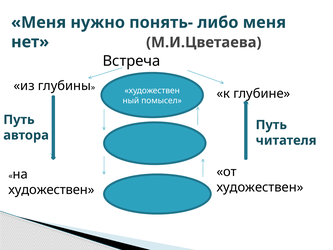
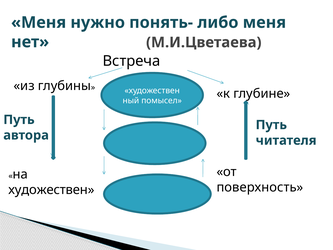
художествен: художествен -> поверхность (260, 187)
